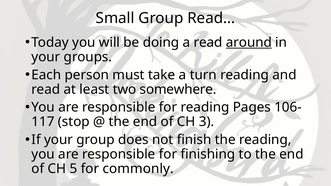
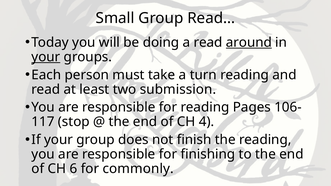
your underline: none -> present (46, 57)
somewhere: somewhere -> submission (178, 89)
3: 3 -> 4 (206, 122)
5: 5 -> 6 (73, 169)
